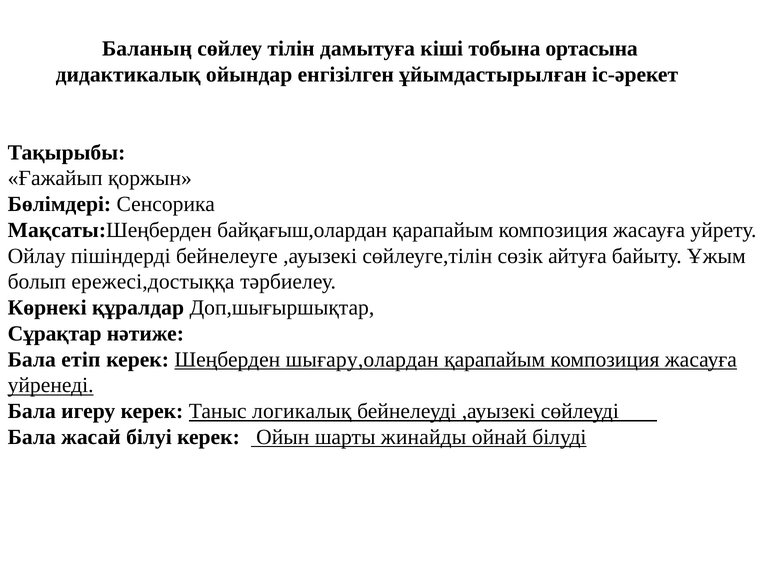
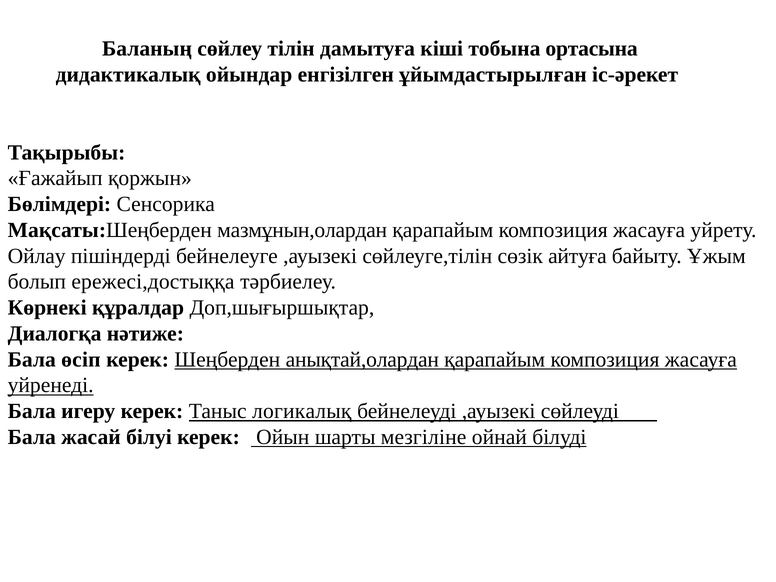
байқағыш,олардан: байқағыш,олардан -> мазмұнын,олардан (302, 230)
Сұрақтар: Сұрақтар -> Диалогқа (55, 334)
етіп: етіп -> өсіп (81, 359)
шығару,олардан: шығару,олардан -> анықтай,олардан (362, 359)
жинайды: жинайды -> мезгіліне (424, 437)
